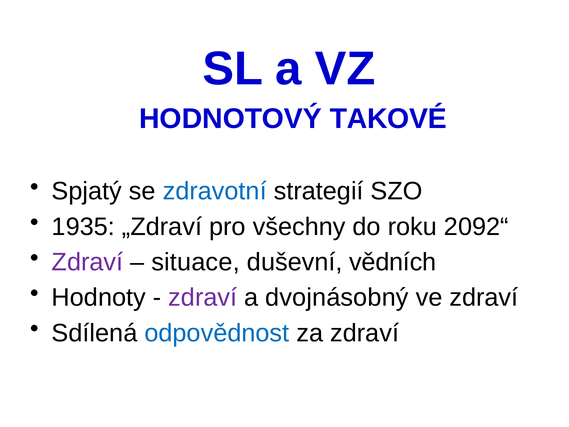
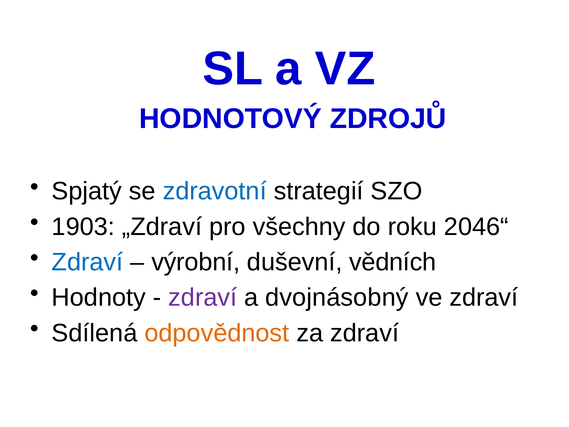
TAKOVÉ: TAKOVÉ -> ZDROJŮ (388, 119)
1935: 1935 -> 1903 (83, 227)
2092“: 2092“ -> 2046“ (476, 227)
Zdraví colour: purple -> blue (87, 262)
situace: situace -> výrobní (196, 262)
odpovědnost colour: blue -> orange (217, 333)
